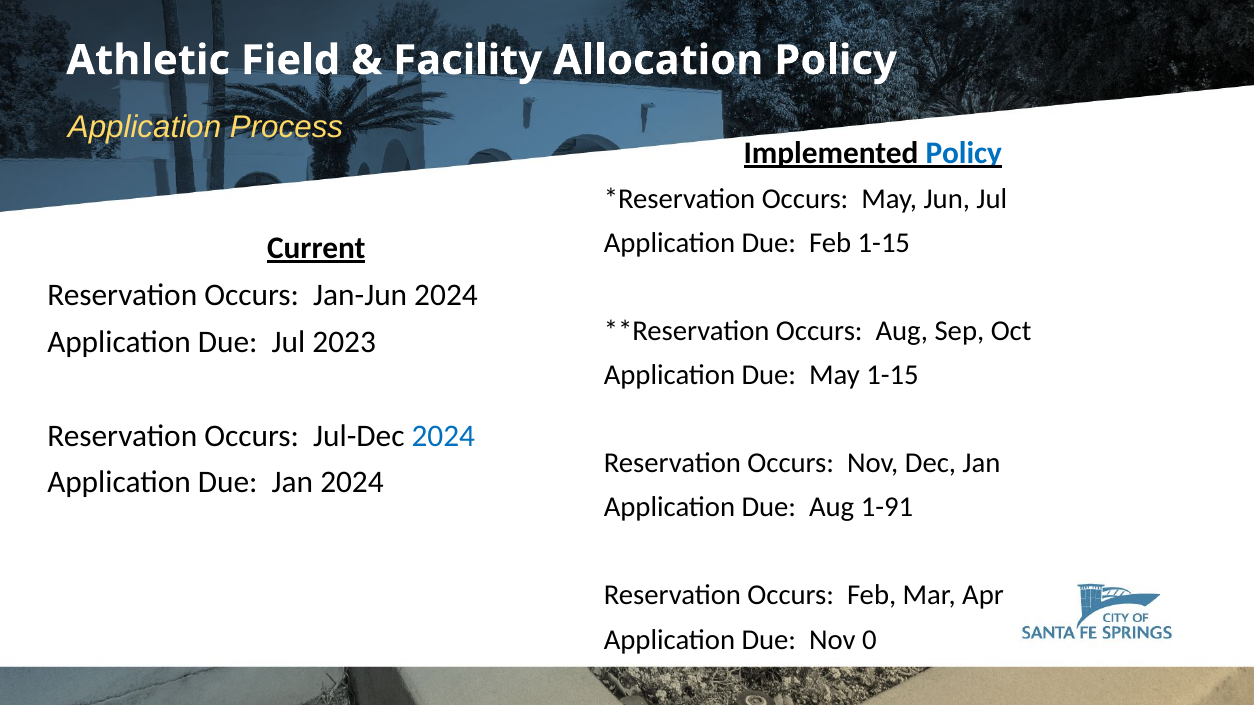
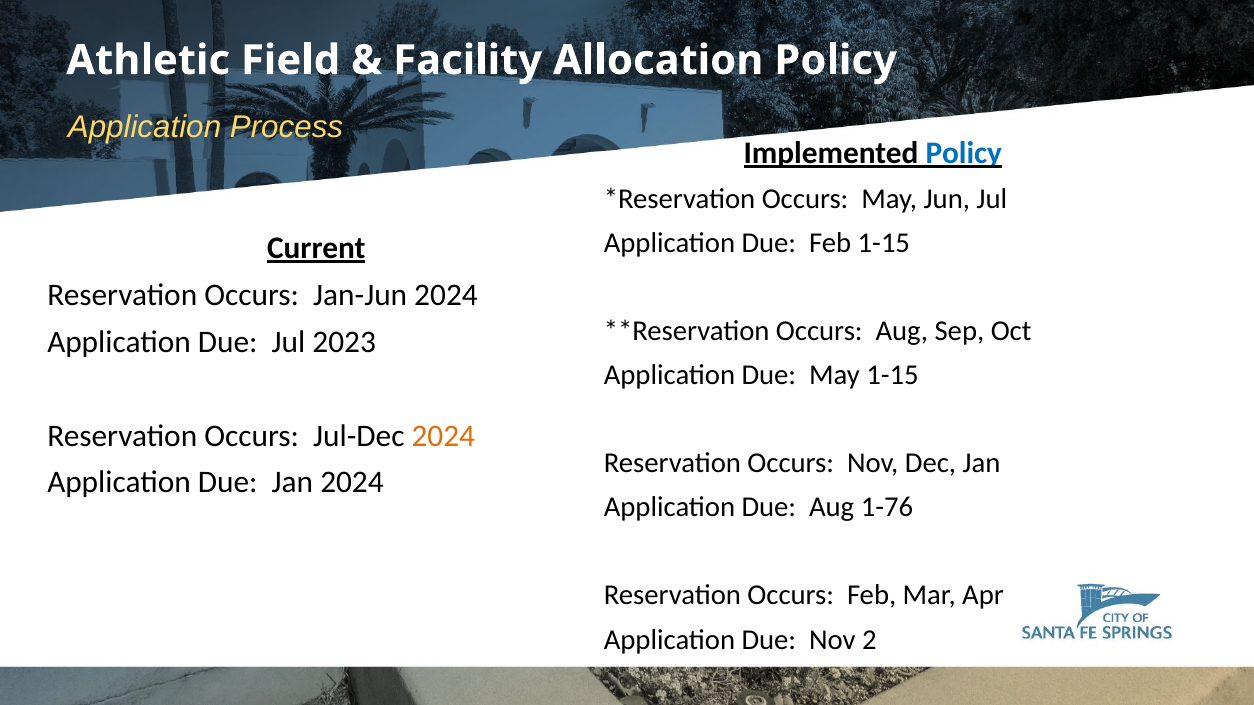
2024 colour: blue -> orange (443, 436)
1-91: 1-91 -> 1-76 (887, 508)
0: 0 -> 2 (869, 640)
